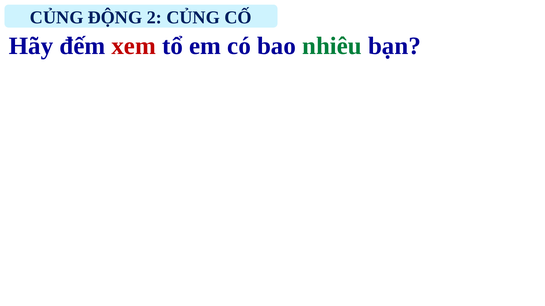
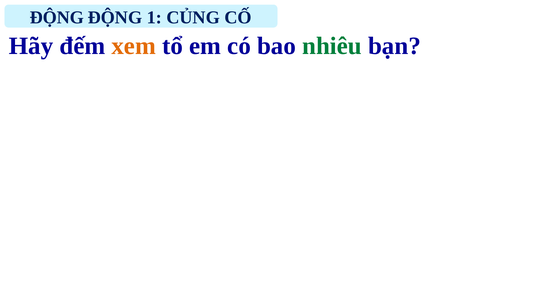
CỦNG: CỦNG -> ĐỘNG (57, 17)
2: 2 -> 1 (154, 17)
xem colour: red -> orange (134, 46)
